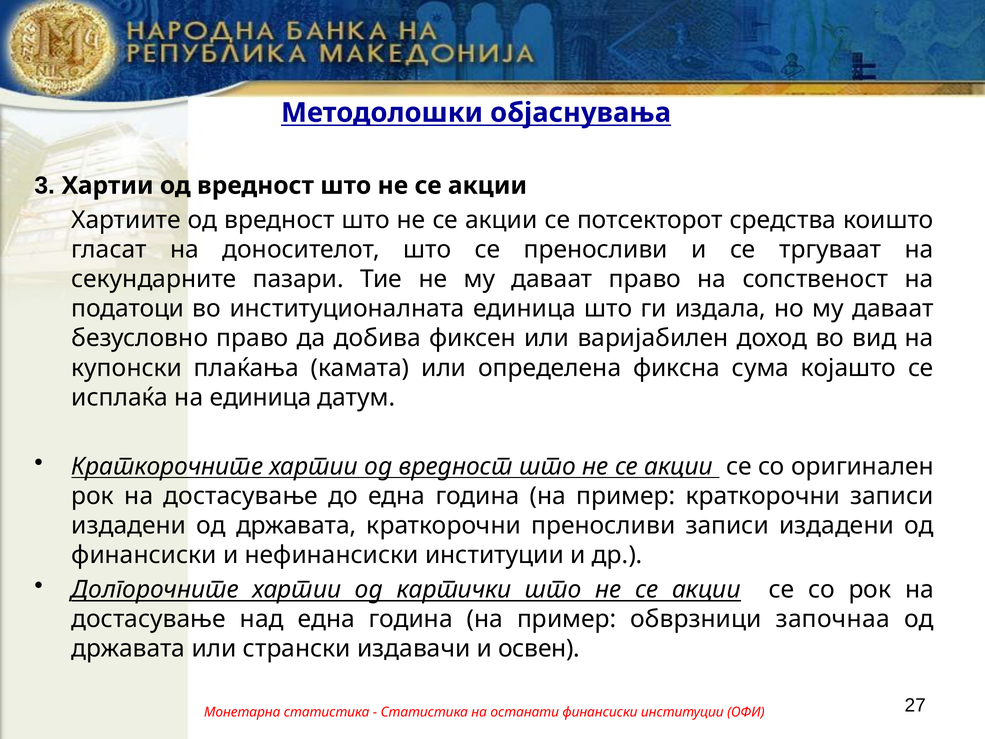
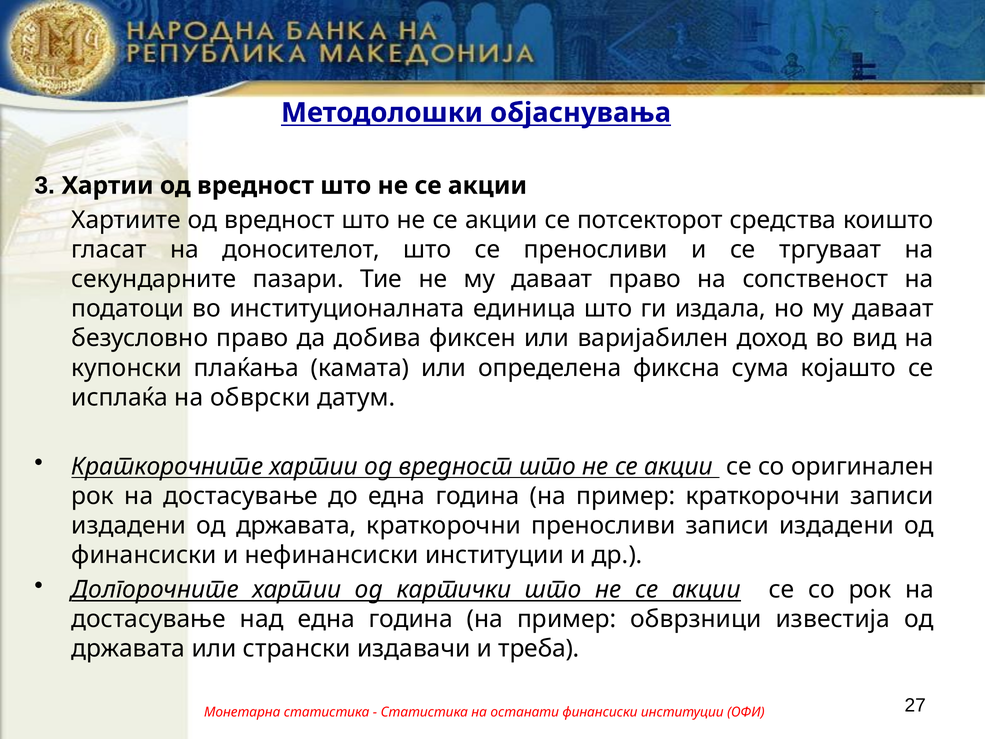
на единица: единица -> обврски (260, 397)
започнаа: започнаа -> известија (833, 619)
освен: освен -> треба (539, 649)
